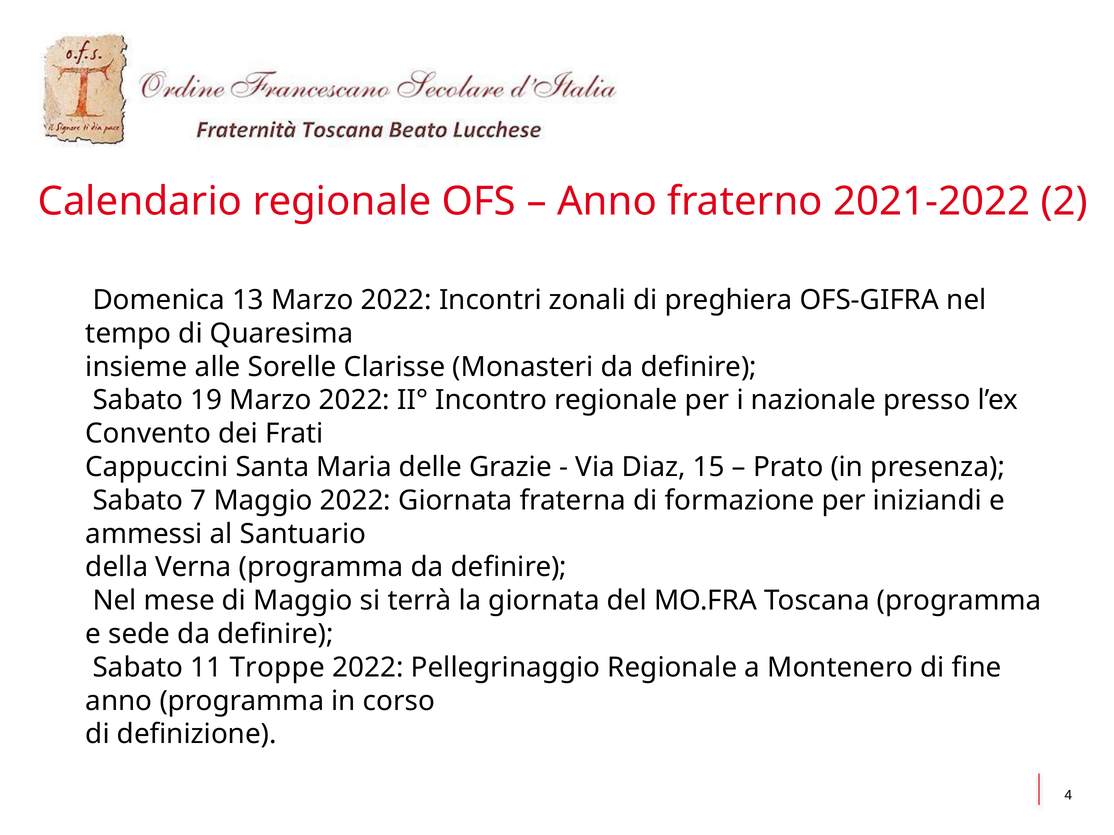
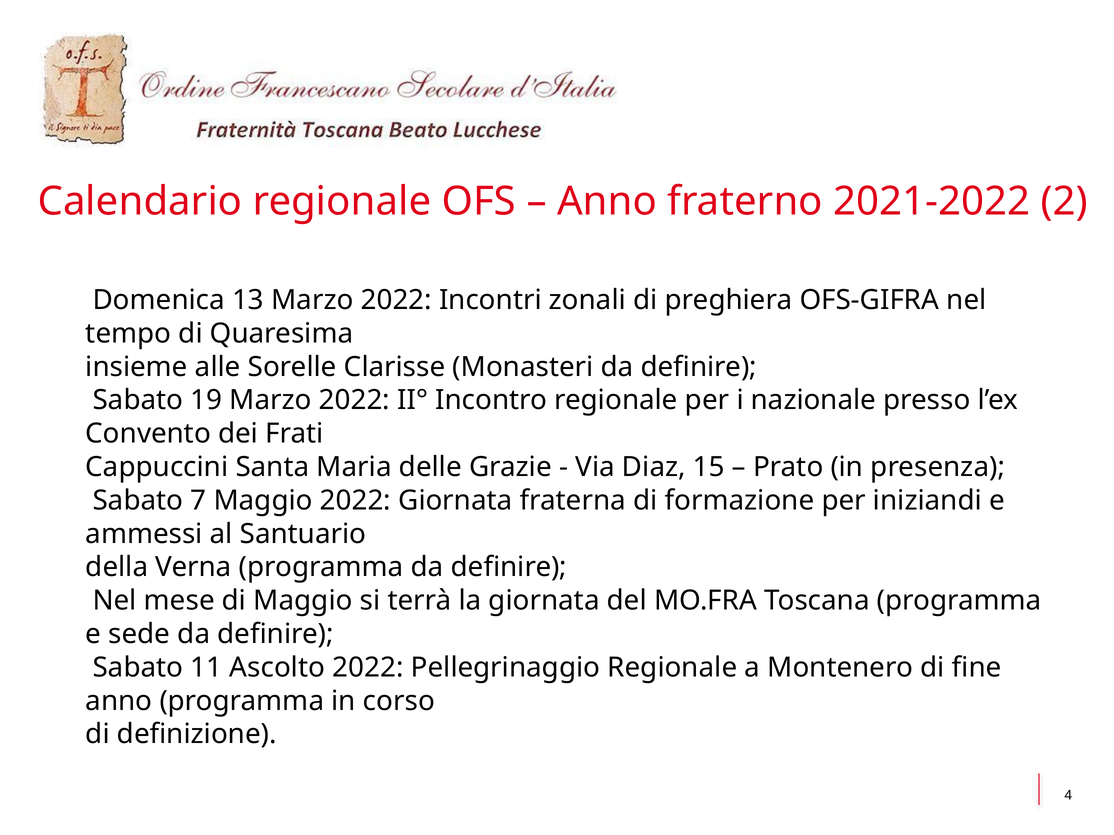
Troppe: Troppe -> Ascolto (277, 668)
